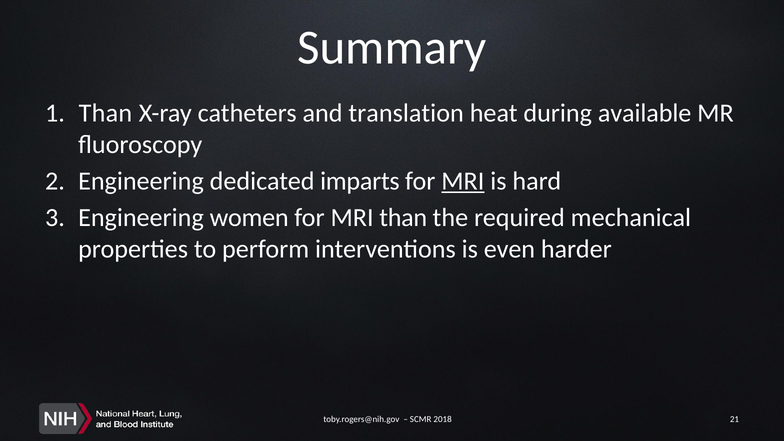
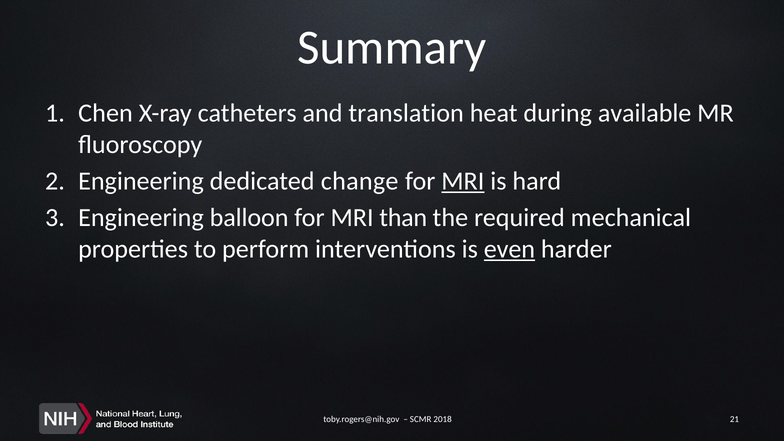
Than: Than -> Chen (105, 113)
imparts: imparts -> change (360, 181)
women: women -> balloon (249, 218)
even underline: none -> present (509, 249)
